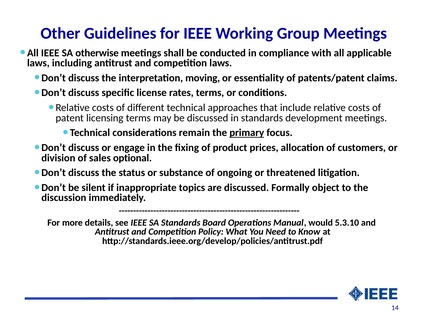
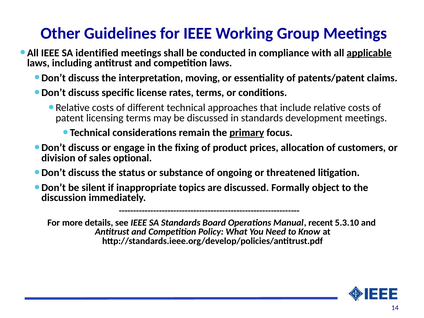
otherwise: otherwise -> identified (97, 53)
applicable underline: none -> present (369, 53)
would: would -> recent (321, 223)
